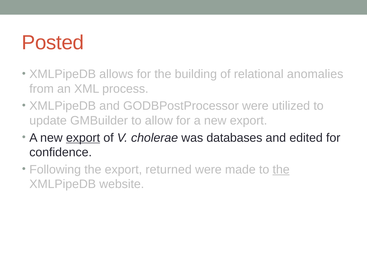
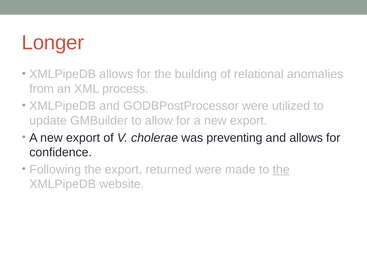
Posted: Posted -> Longer (53, 43)
export underline: present -> none (83, 138)
databases: databases -> preventing (234, 138)
and edited: edited -> allows (306, 138)
